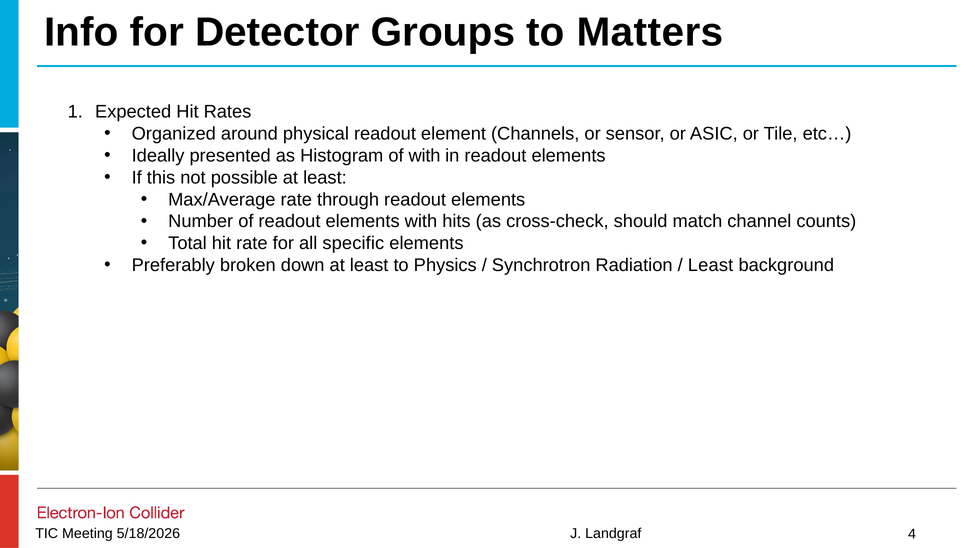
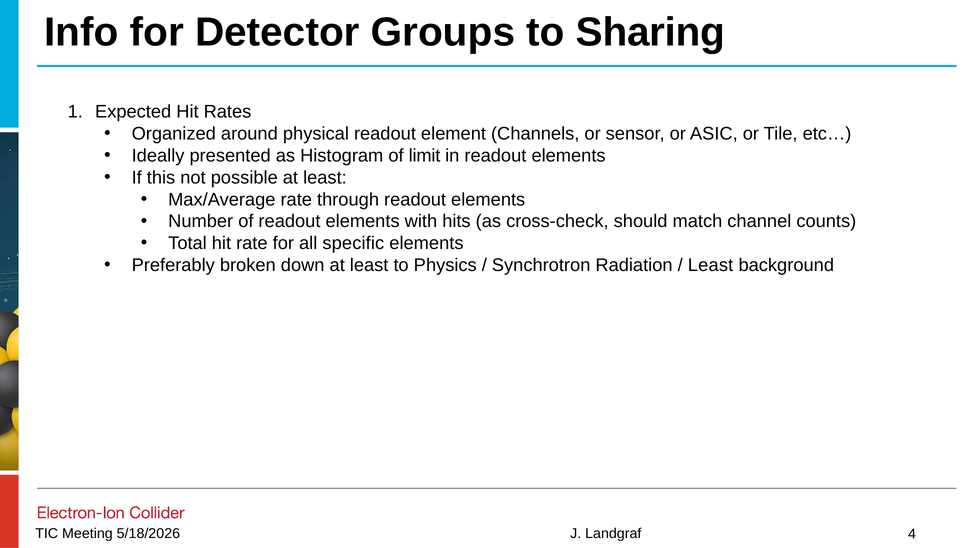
Matters: Matters -> Sharing (650, 32)
of with: with -> limit (425, 156)
